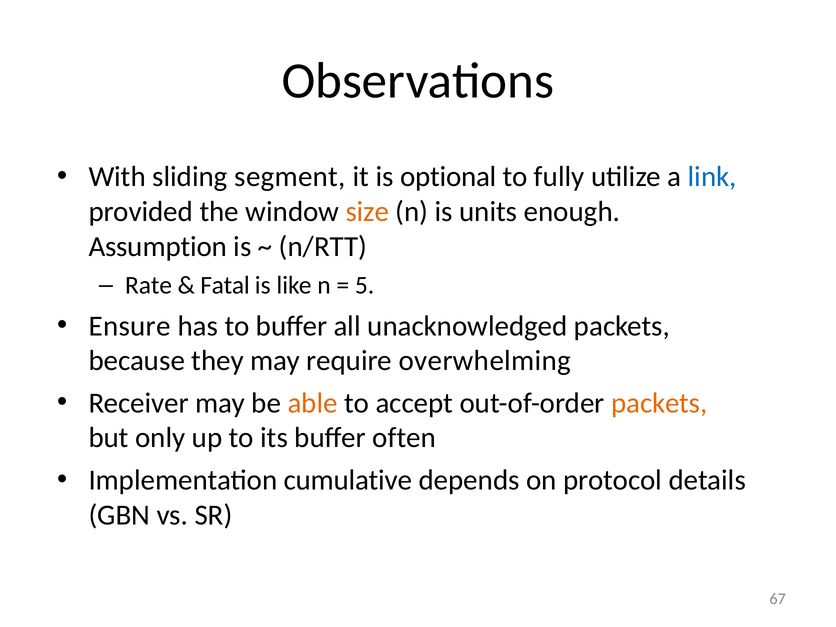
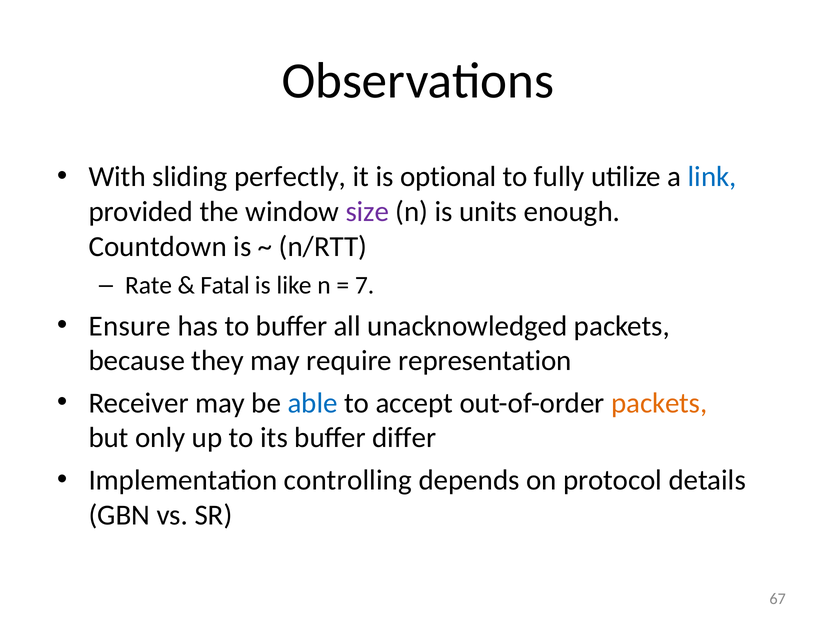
segment: segment -> perfectly (290, 177)
size colour: orange -> purple (367, 212)
Assumption: Assumption -> Countdown (158, 247)
5: 5 -> 7 (365, 286)
overwhelming: overwhelming -> representation (485, 361)
able colour: orange -> blue (313, 403)
often: often -> differ (404, 438)
cumulative: cumulative -> controlling (348, 480)
